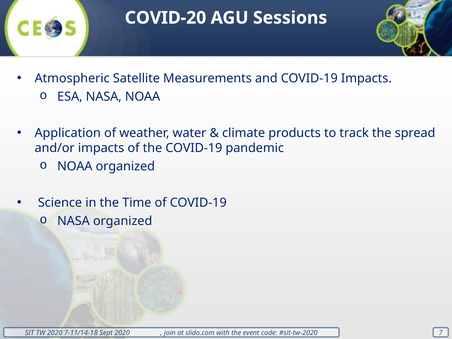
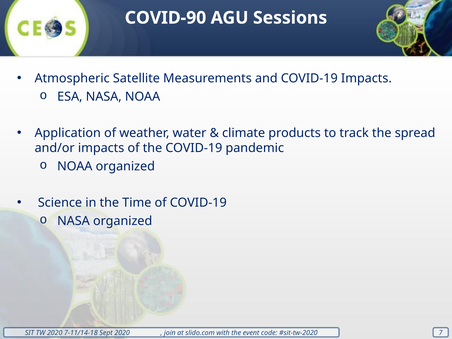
COVID-20: COVID-20 -> COVID-90 (165, 18)
